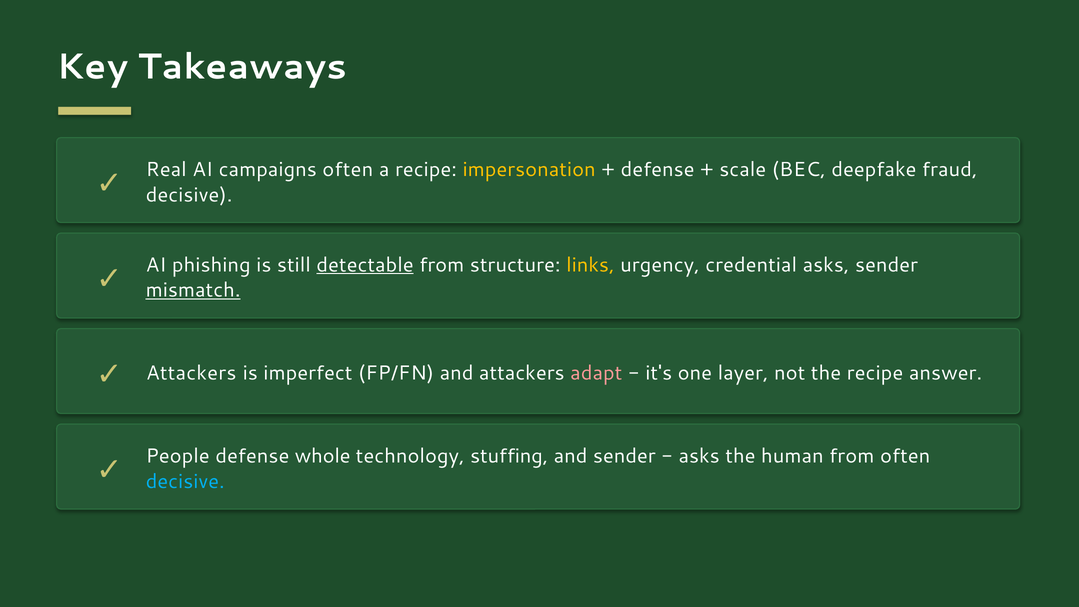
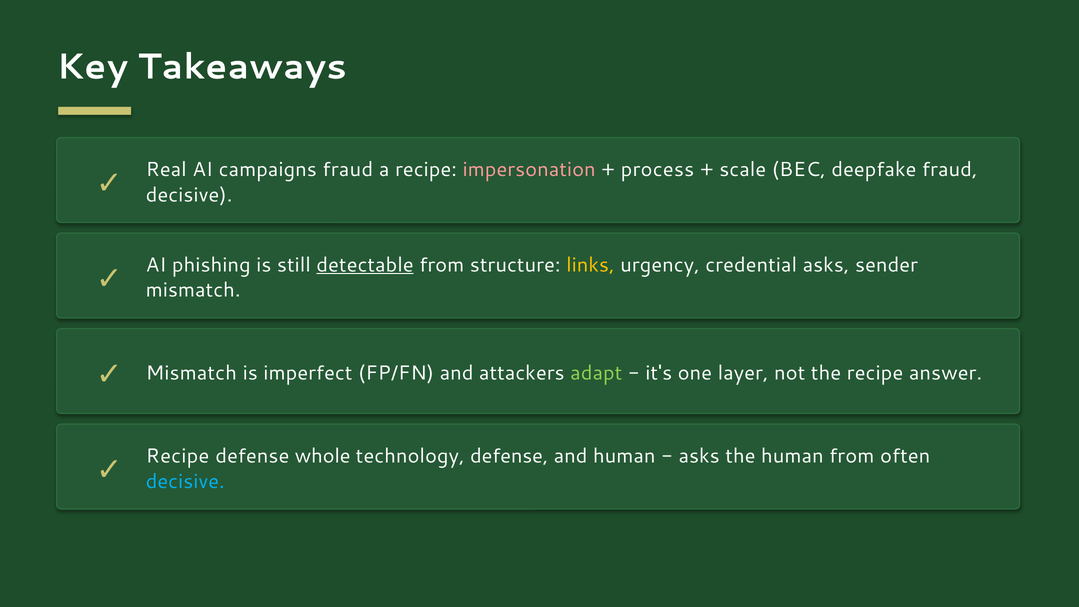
campaigns often: often -> fraud (348, 169)
impersonation colour: yellow -> pink (529, 169)
defense: defense -> process (657, 169)
mismatch underline: present -> none (193, 290)
Attackers: Attackers -> Mismatch (191, 373)
adapt colour: pink -> light green (596, 373)
People: People -> Recipe (178, 456)
technology stuffing: stuffing -> defense (509, 456)
and sender: sender -> human (624, 456)
